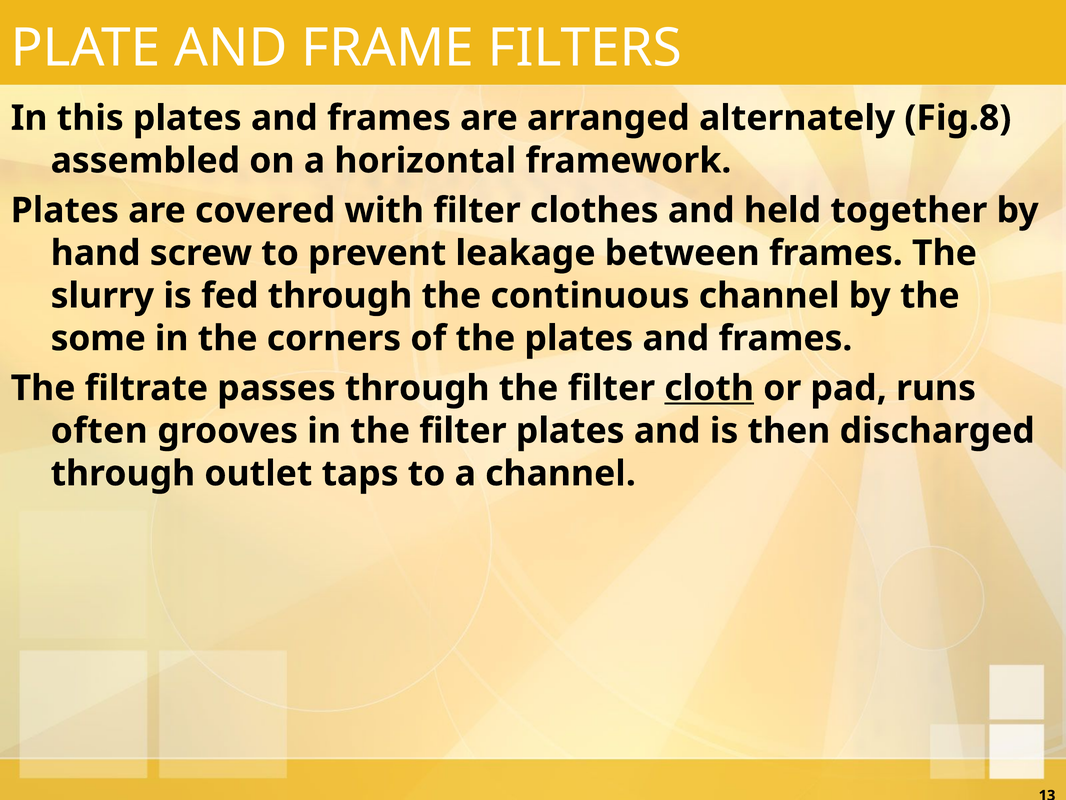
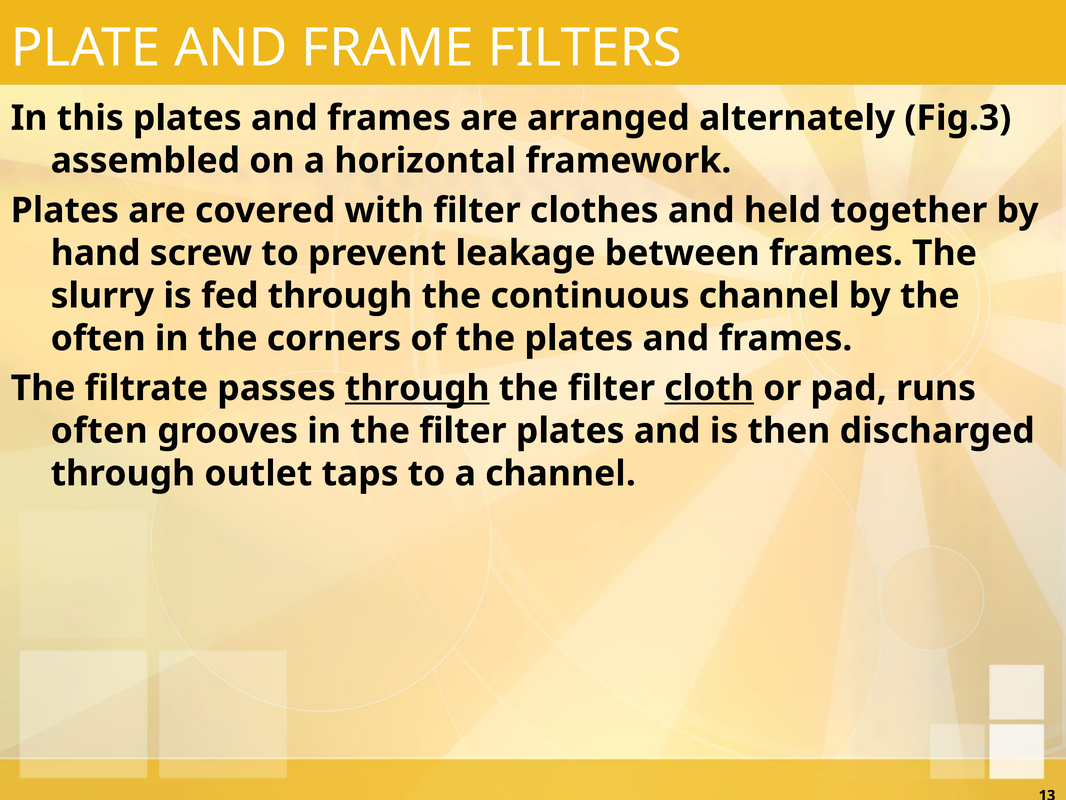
Fig.8: Fig.8 -> Fig.3 (958, 118)
some: some -> often (98, 338)
through underline: none -> present (417, 388)
